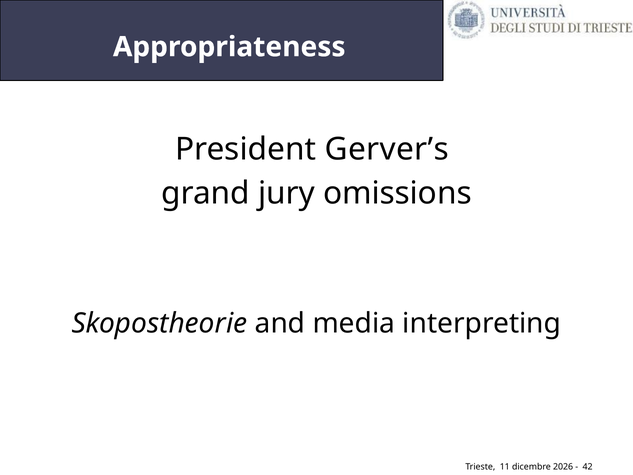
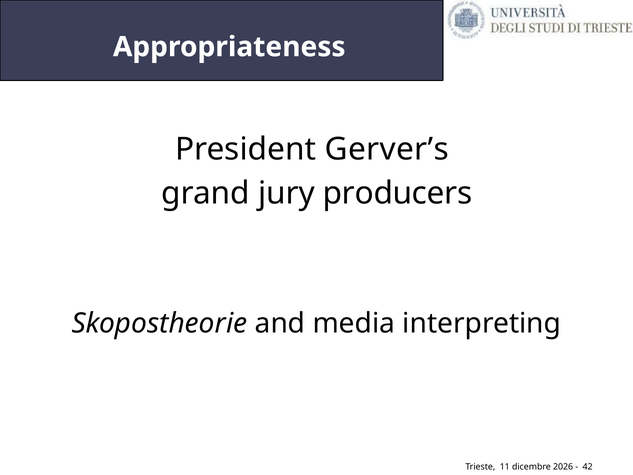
omissions: omissions -> producers (398, 193)
